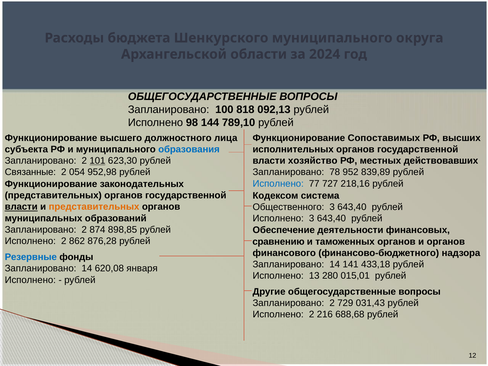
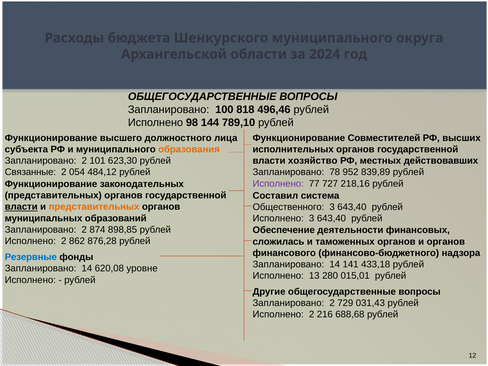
092,13: 092,13 -> 496,46 (274, 110)
Сопоставимых: Сопоставимых -> Совместителей (384, 138)
образования colour: blue -> orange (189, 149)
101 underline: present -> none (97, 161)
952,98: 952,98 -> 484,12 (102, 172)
Исполнено colour: blue -> purple (278, 184)
Кодексом: Кодексом -> Составил (275, 196)
сравнению: сравнению -> сложилась (278, 242)
января: января -> уровне (142, 268)
